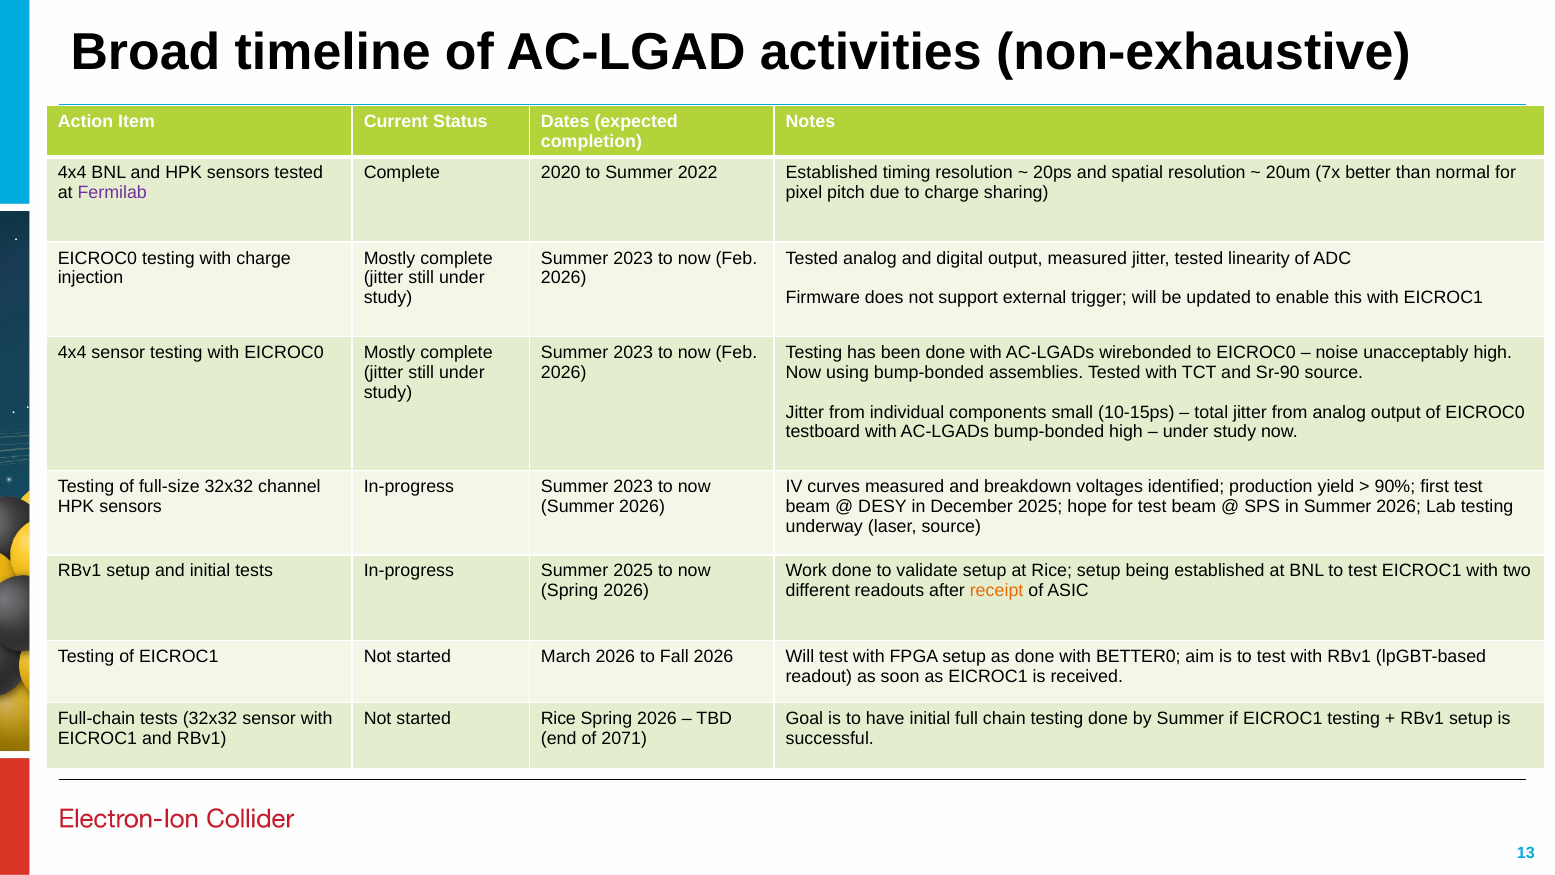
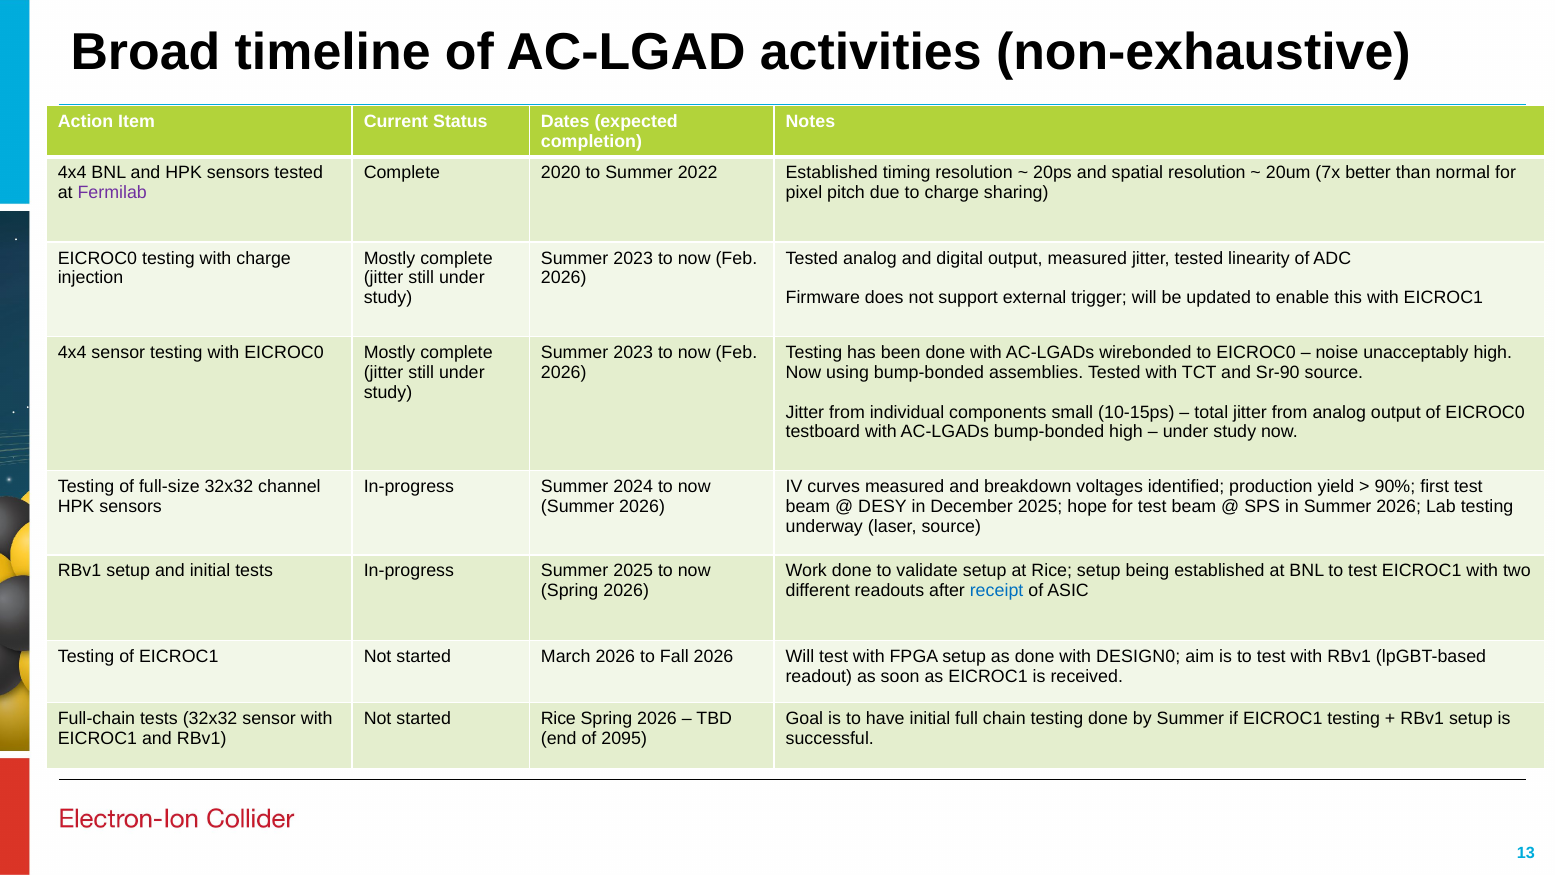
In-progress Summer 2023: 2023 -> 2024 (633, 487)
receipt colour: orange -> blue (997, 591)
BETTER0: BETTER0 -> DESIGN0 (1138, 656)
2071: 2071 -> 2095 (624, 738)
